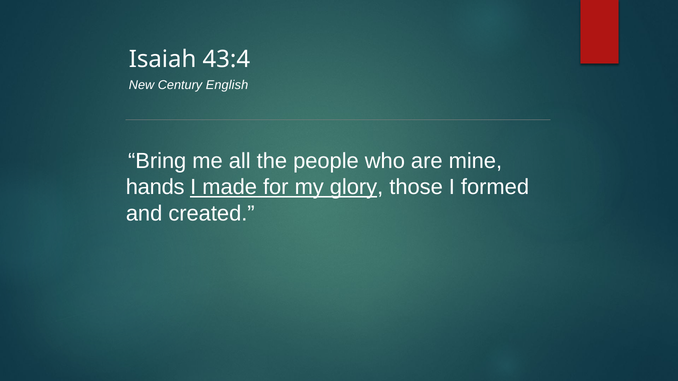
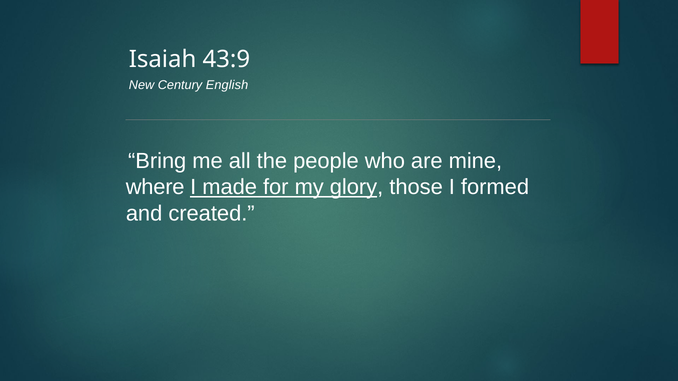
43:4: 43:4 -> 43:9 (226, 60)
hands: hands -> where (155, 187)
